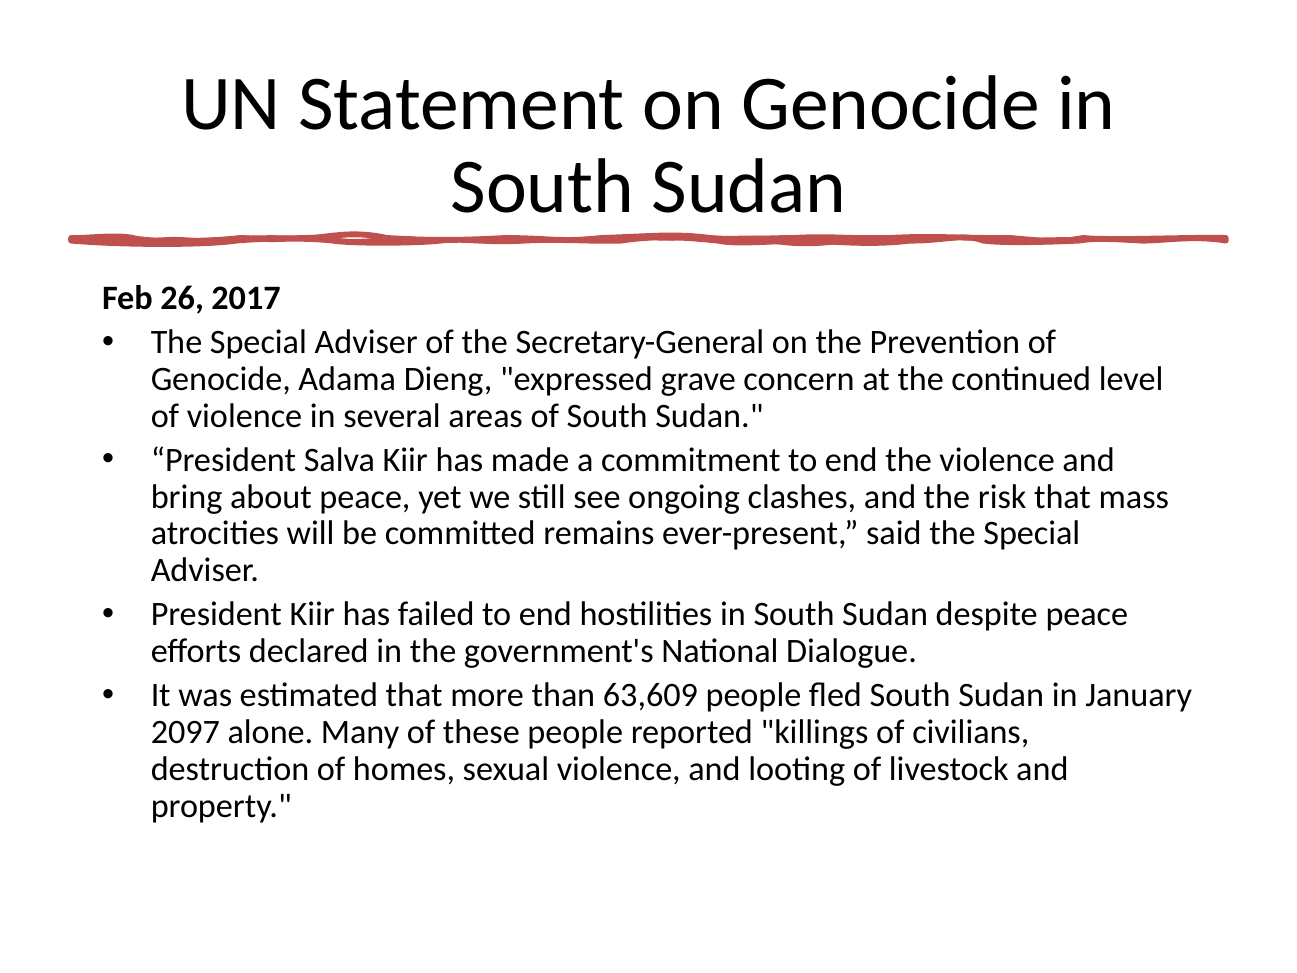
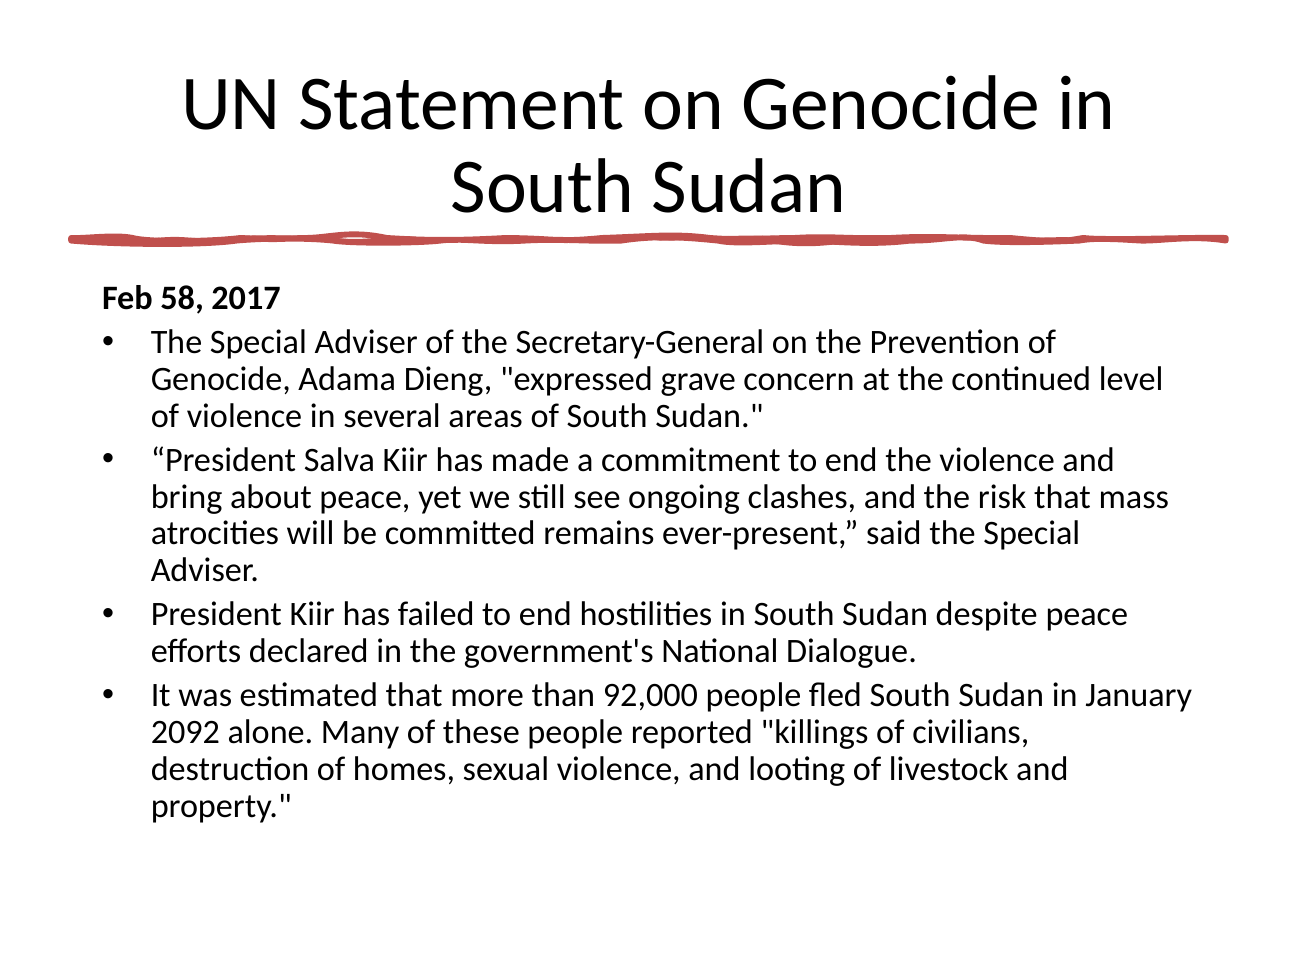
26: 26 -> 58 (182, 298)
63,609: 63,609 -> 92,000 (650, 695)
2097: 2097 -> 2092 (185, 732)
